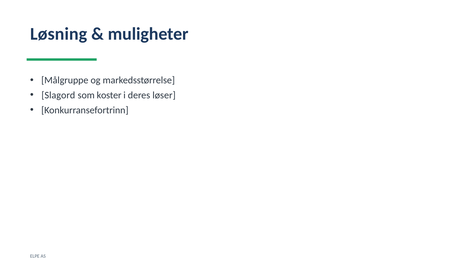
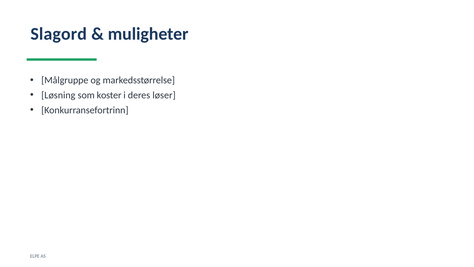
Løsning: Løsning -> Slagord (59, 34)
Slagord: Slagord -> Løsning (58, 95)
